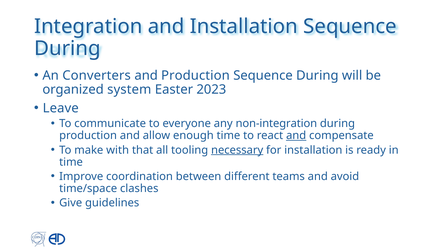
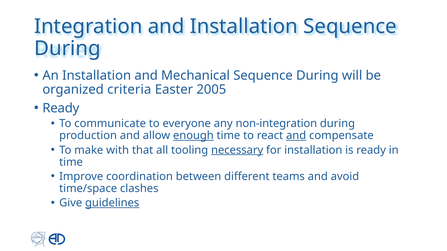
An Converters: Converters -> Installation (97, 76)
and Production: Production -> Mechanical (196, 76)
system: system -> criteria (129, 90)
2023: 2023 -> 2005 (211, 90)
Leave: Leave -> Ready (61, 108)
enough underline: none -> present (193, 136)
guidelines underline: none -> present (112, 203)
